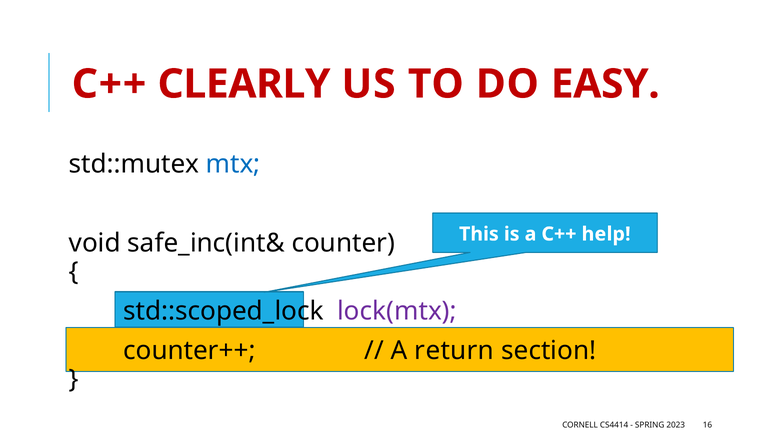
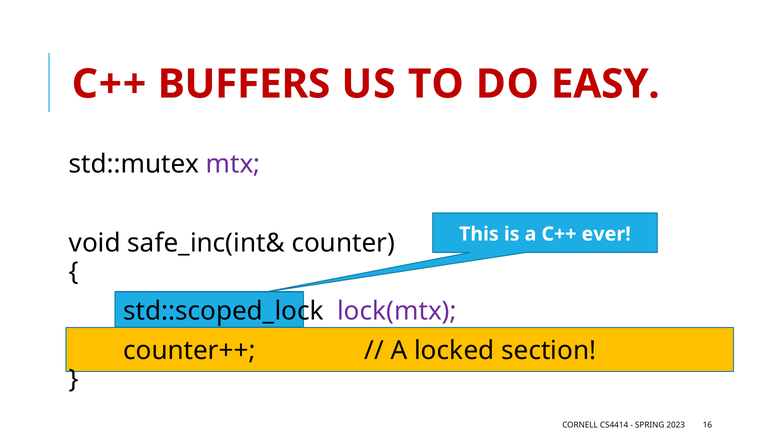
CLEARLY: CLEARLY -> BUFFERS (244, 84)
mtx colour: blue -> purple (233, 164)
help: help -> ever (606, 234)
return: return -> locked (454, 351)
